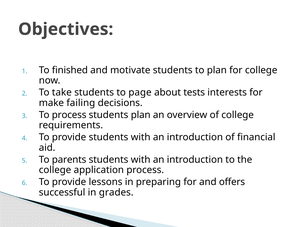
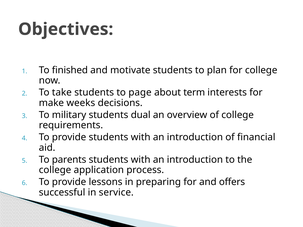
tests: tests -> term (194, 93)
failing: failing -> weeks (81, 103)
To process: process -> military (69, 115)
students plan: plan -> dual (141, 115)
grades: grades -> service (116, 193)
